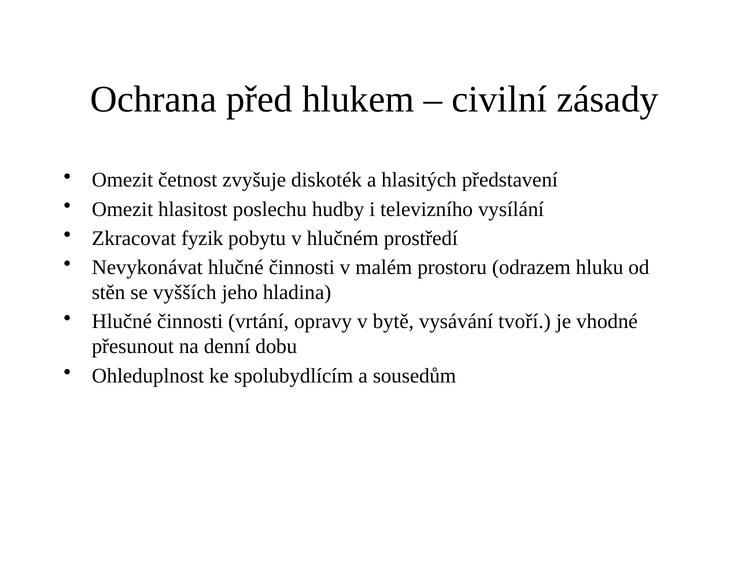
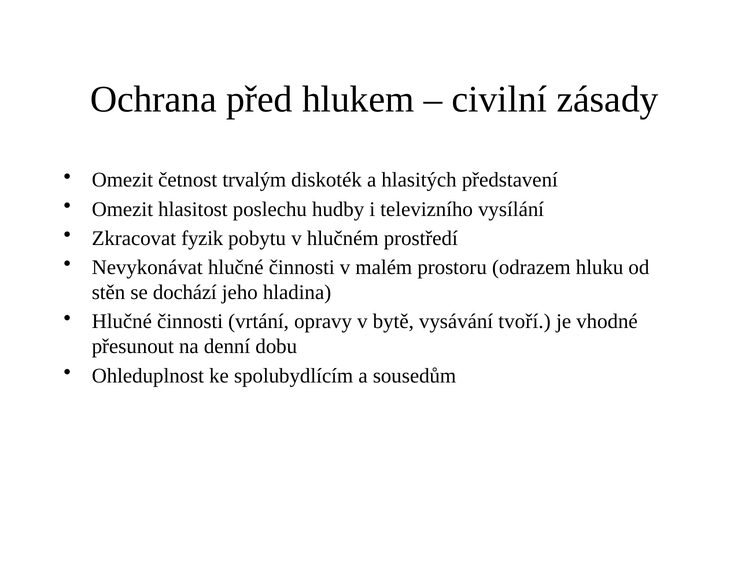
zvyšuje: zvyšuje -> trvalým (254, 180)
vyšších: vyšších -> dochází (185, 292)
